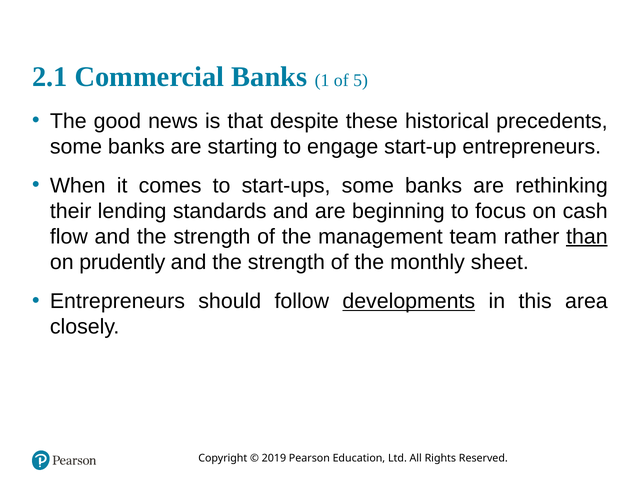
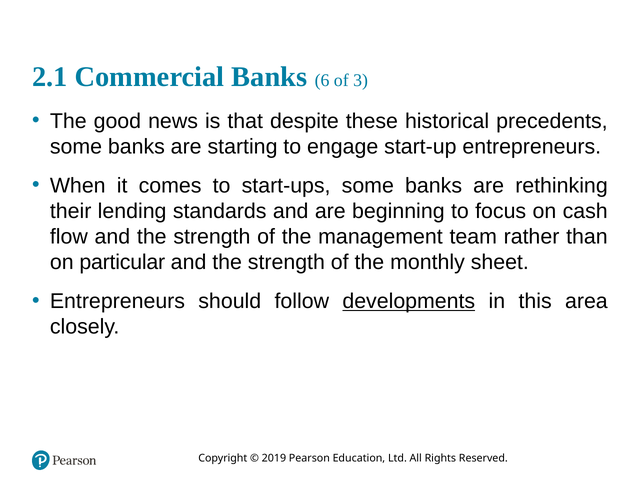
1: 1 -> 6 (322, 80)
5: 5 -> 3 (361, 80)
than underline: present -> none (587, 237)
prudently: prudently -> particular (122, 262)
